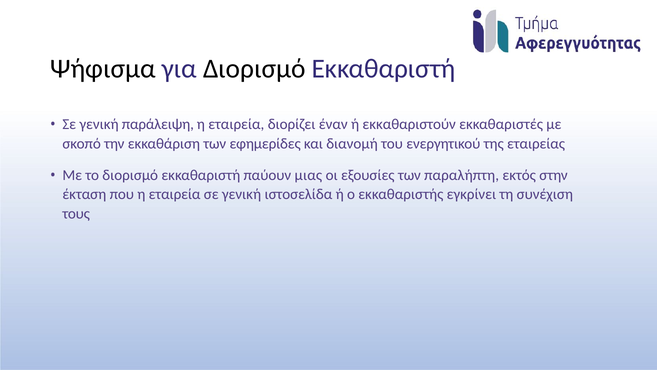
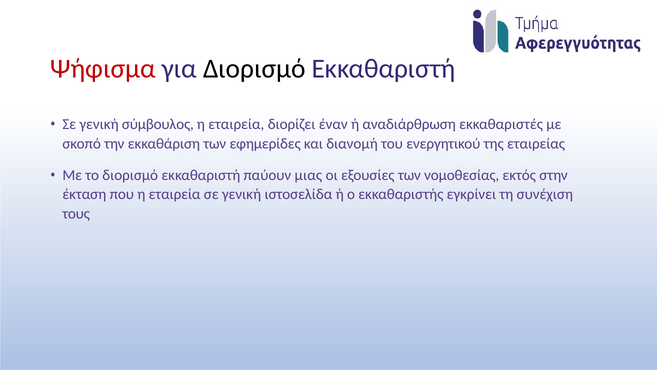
Ψήφισμα colour: black -> red (103, 69)
παράλειψη: παράλειψη -> σύμβουλος (158, 124)
εκκαθαριστούν: εκκαθαριστούν -> αναδιάρθρωση (409, 124)
παραλήπτη: παραλήπτη -> νομοθεσίας (462, 175)
